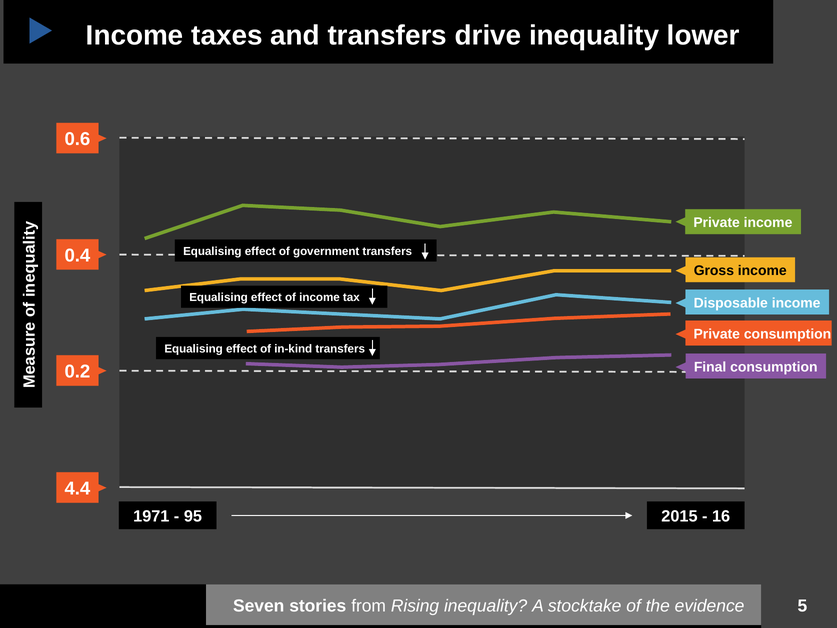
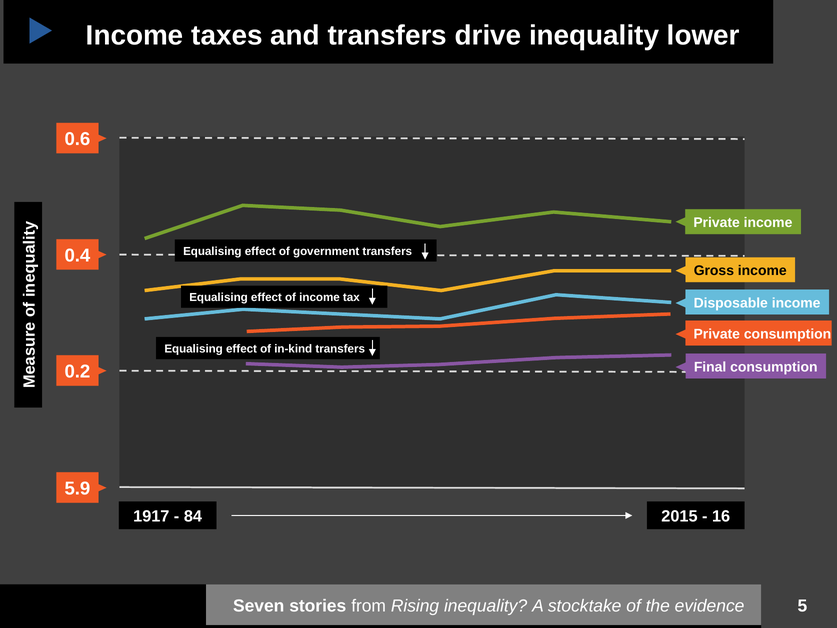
4.4: 4.4 -> 5.9 (77, 489)
1971: 1971 -> 1917 (151, 516)
95: 95 -> 84 (193, 516)
